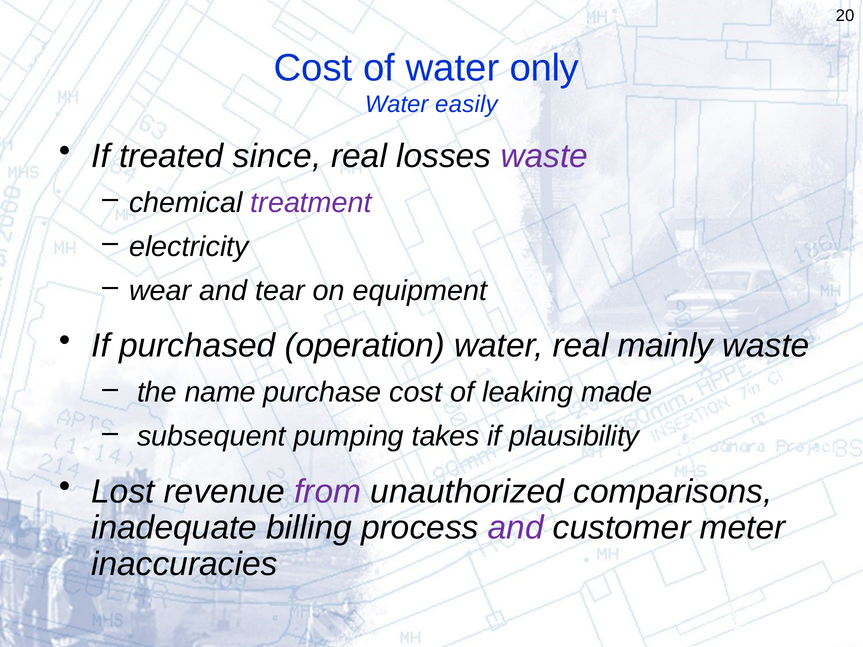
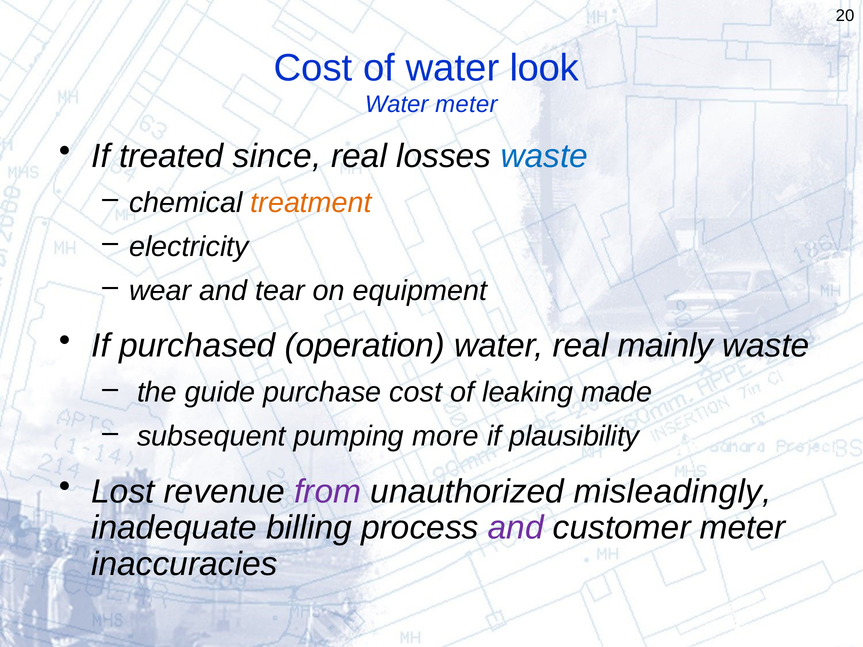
only: only -> look (544, 68)
Water easily: easily -> meter (466, 105)
waste colour: purple -> blue (544, 156)
treatment colour: purple -> orange (311, 203)
name: name -> guide (220, 393)
takes: takes -> more (445, 437)
comparisons: comparisons -> misleadingly (673, 492)
